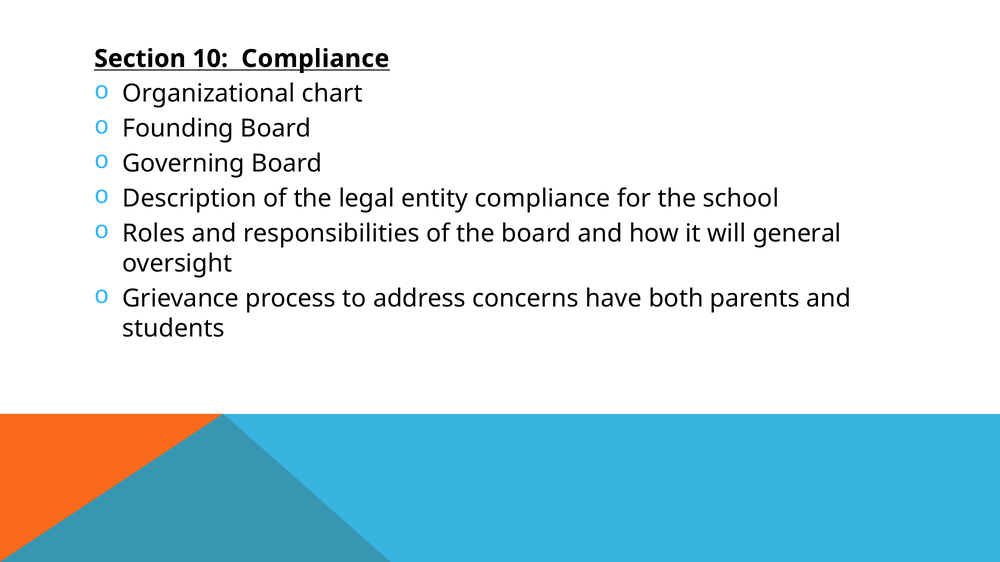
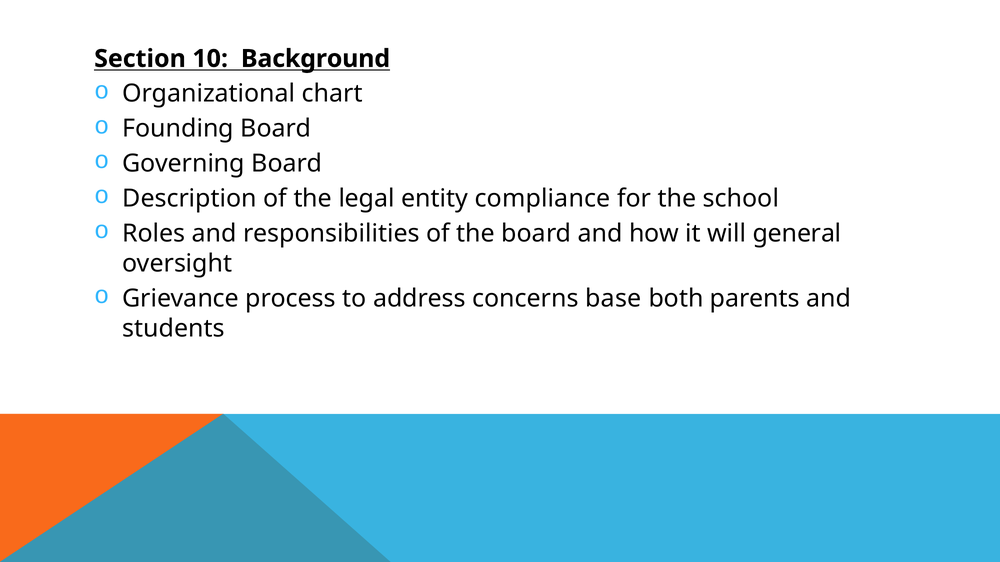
10 Compliance: Compliance -> Background (316, 59)
have: have -> base (613, 299)
